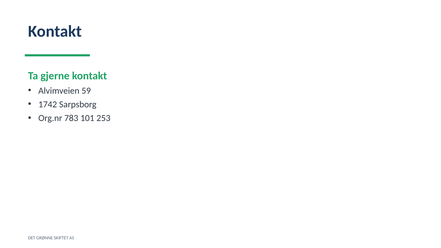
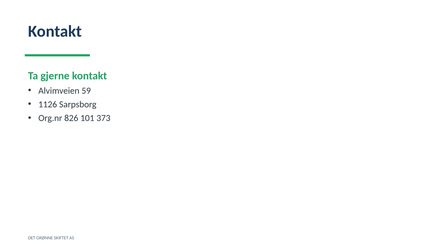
1742: 1742 -> 1126 (48, 104)
783: 783 -> 826 (71, 118)
253: 253 -> 373 (103, 118)
